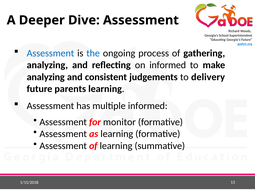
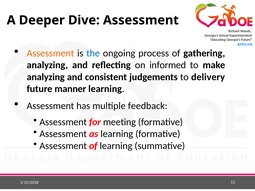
Assessment colour: blue -> orange (50, 53)
parents: parents -> manner (70, 89)
multiple informed: informed -> feedback (148, 106)
monitor: monitor -> meeting (119, 122)
